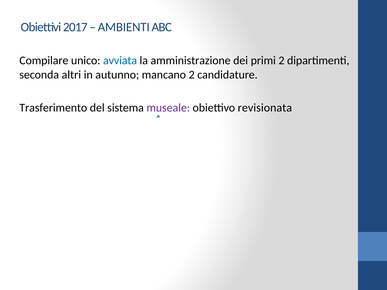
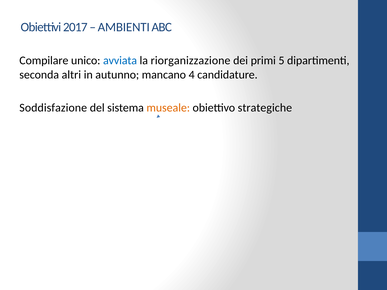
amministrazione: amministrazione -> riorganizzazione (191, 61)
primi 2: 2 -> 5 (281, 61)
mancano 2: 2 -> 4 (192, 75)
Trasferimento: Trasferimento -> Soddisfazione (53, 108)
museale colour: purple -> orange (168, 108)
revisionata: revisionata -> strategiche (265, 108)
